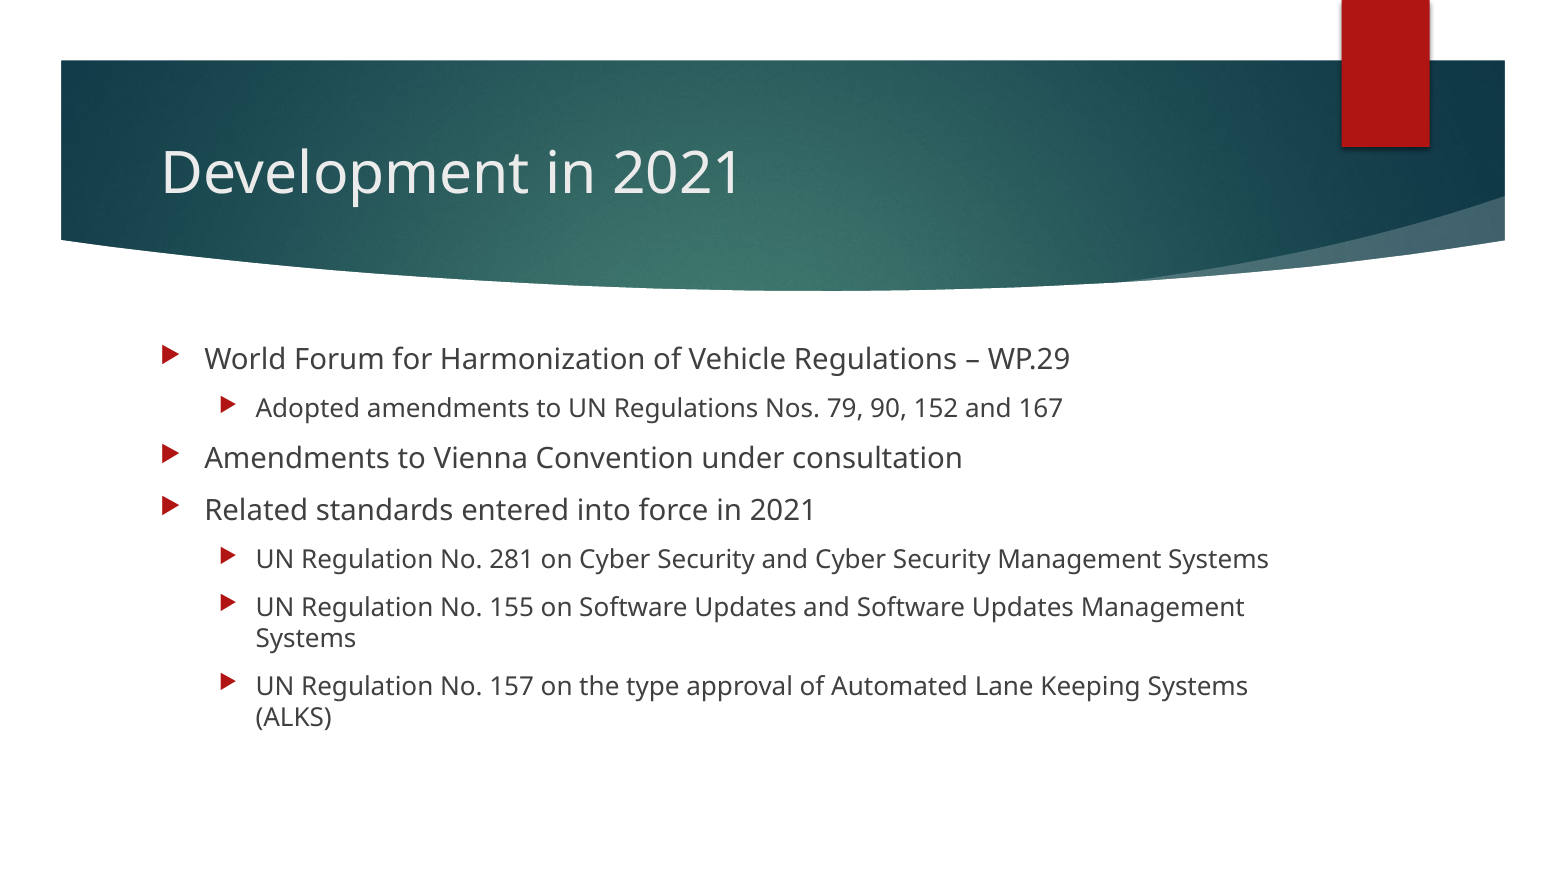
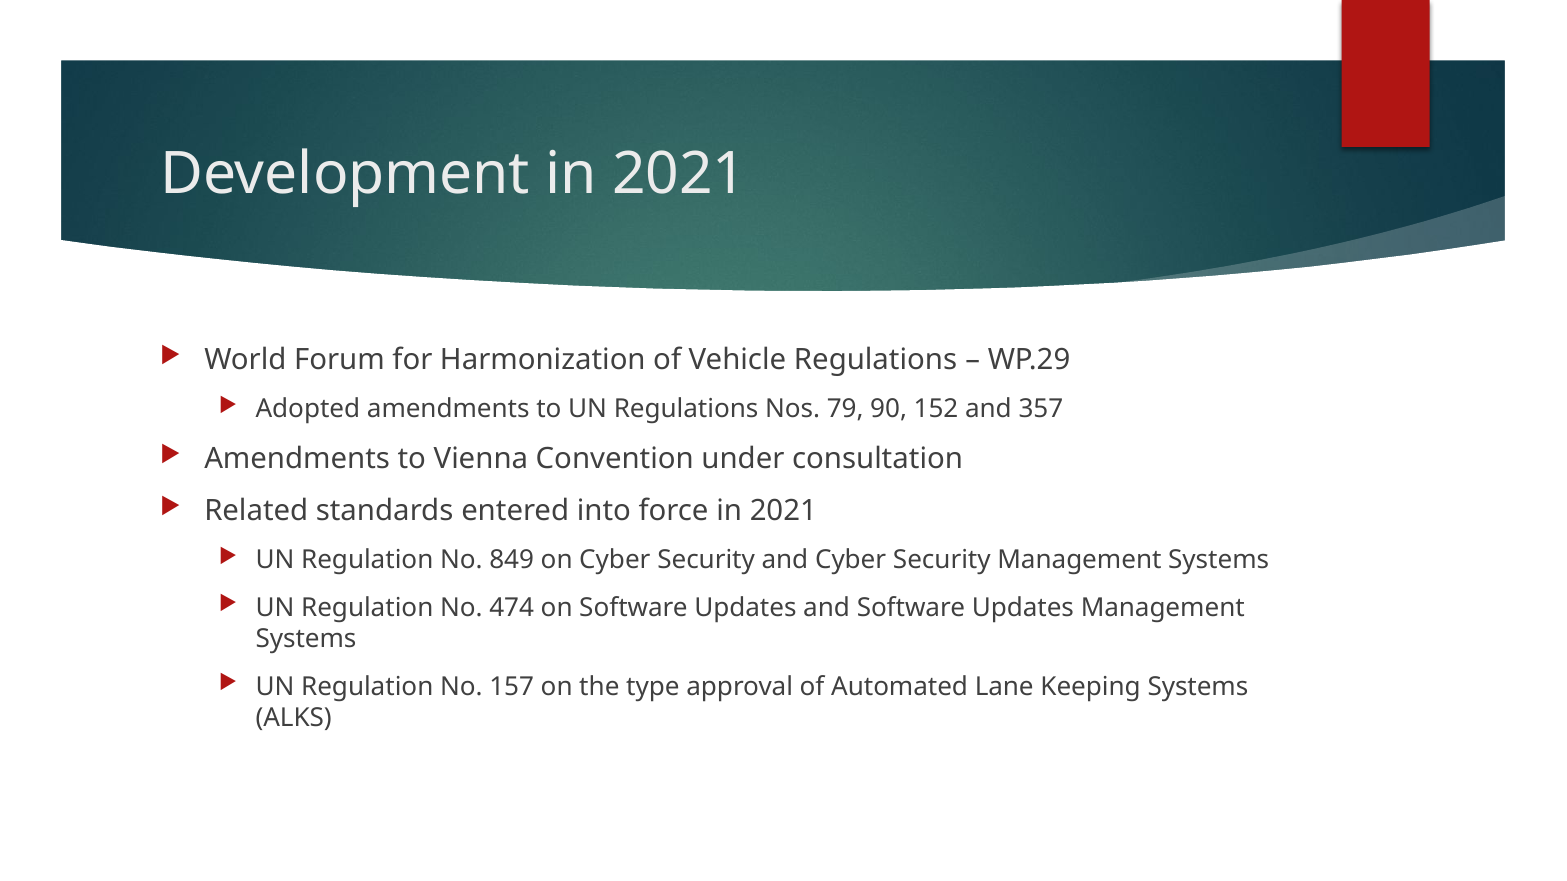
167: 167 -> 357 (1041, 410)
281: 281 -> 849 (512, 560)
155: 155 -> 474 (512, 608)
